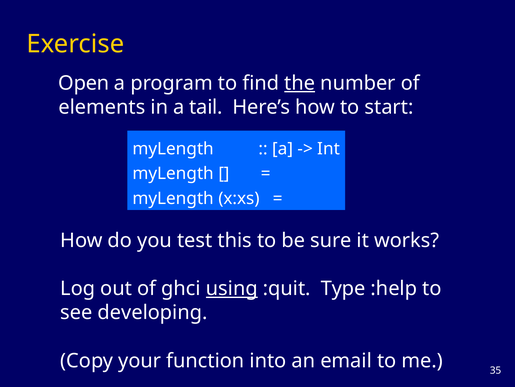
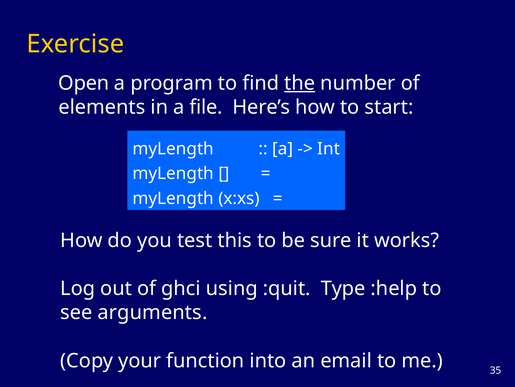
tail: tail -> file (206, 107)
using underline: present -> none (232, 288)
developing: developing -> arguments (152, 312)
